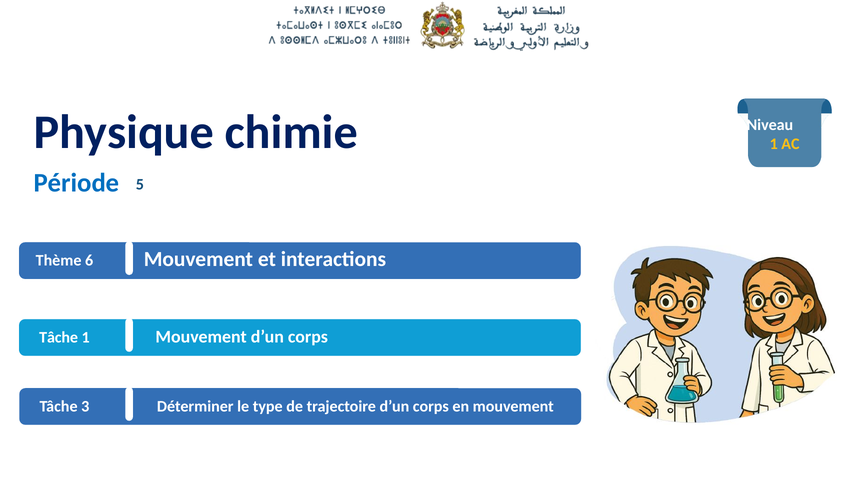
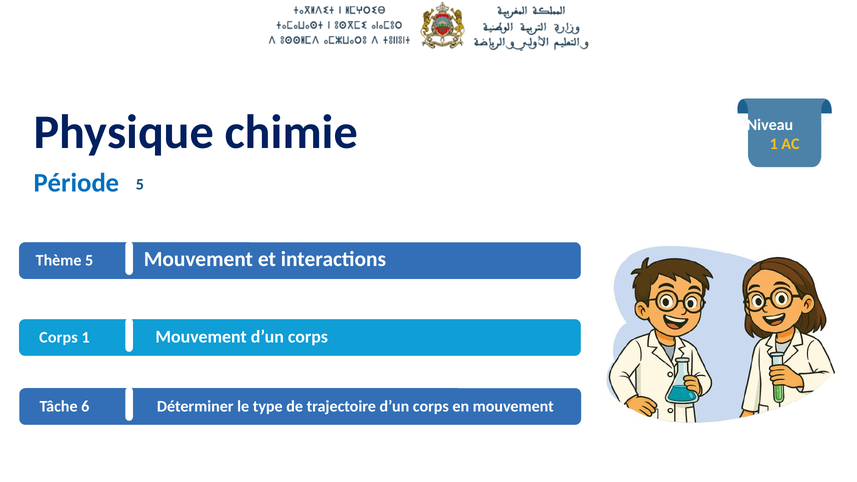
Thème 6: 6 -> 5 (89, 260)
Tâche: Tâche -> Corps (58, 337)
3: 3 -> 6 (85, 406)
